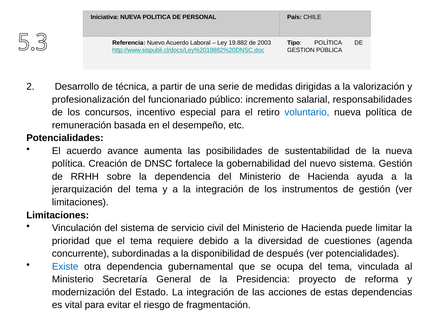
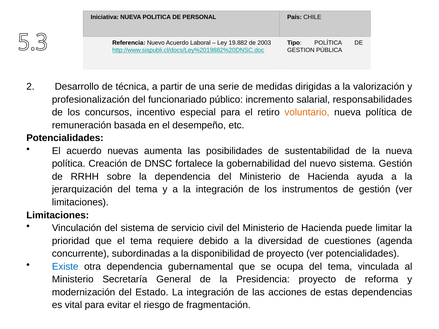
voluntario colour: blue -> orange (307, 112)
avance: avance -> nuevas (123, 151)
de después: después -> proyecto (285, 254)
